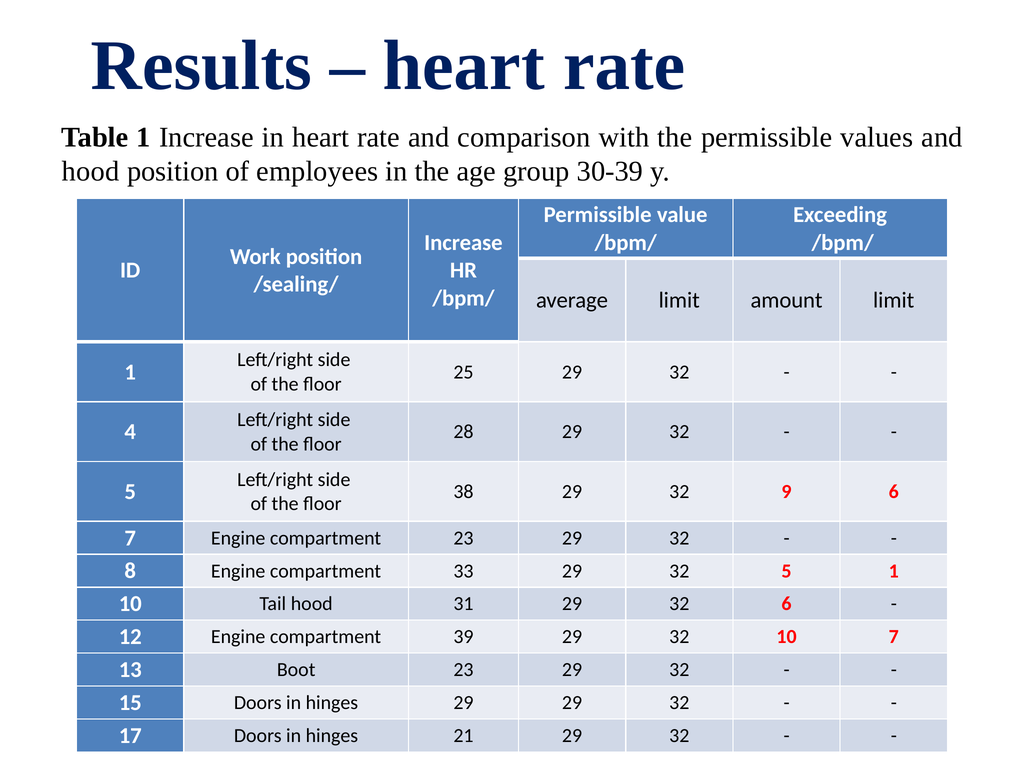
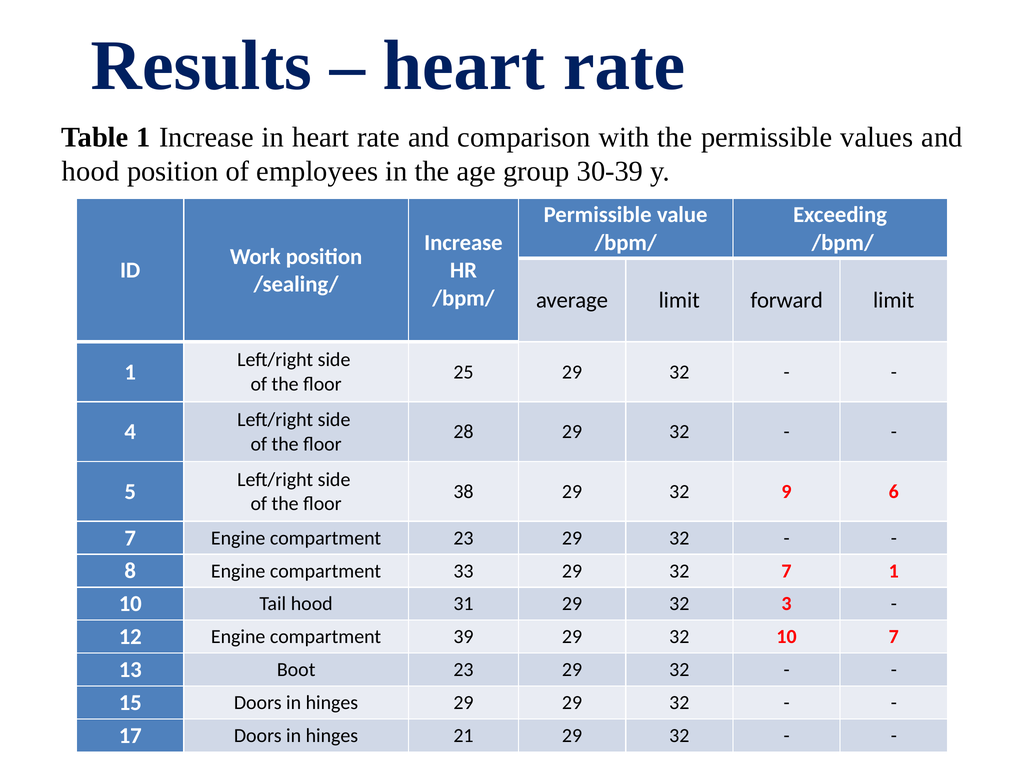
amount: amount -> forward (787, 300)
32 5: 5 -> 7 (787, 571)
32 6: 6 -> 3 (787, 604)
